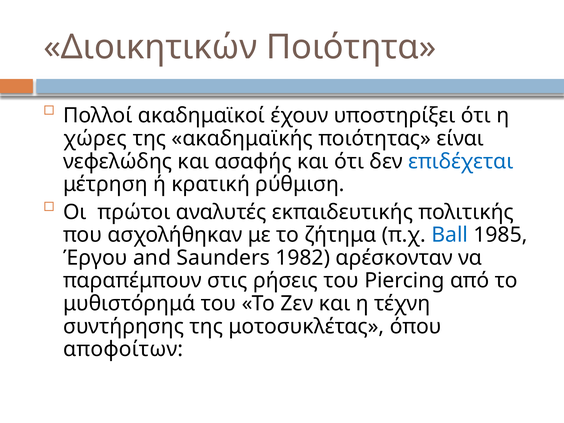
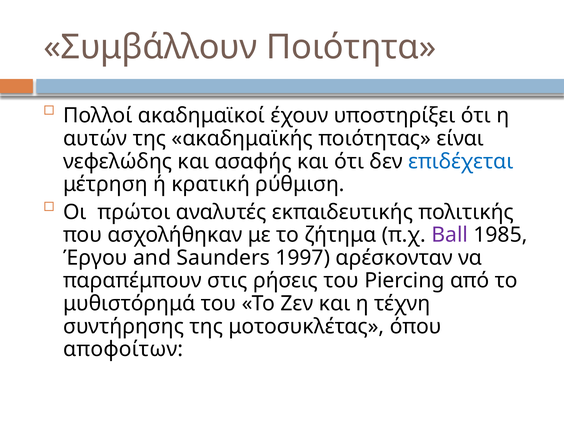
Διοικητικών: Διοικητικών -> Συμβάλλουν (150, 47)
χώρες: χώρες -> αυτών (95, 139)
Ball colour: blue -> purple (450, 235)
1982: 1982 -> 1997 (303, 258)
